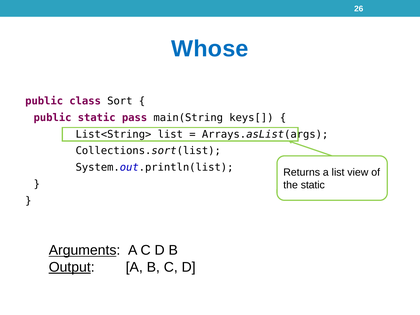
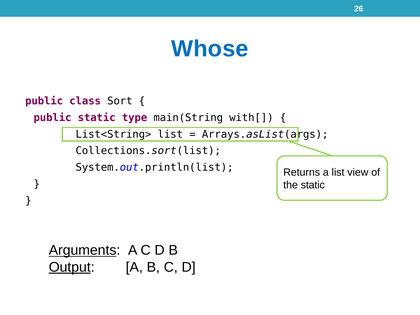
pass: pass -> type (135, 118)
keys[: keys[ -> with[ (251, 118)
